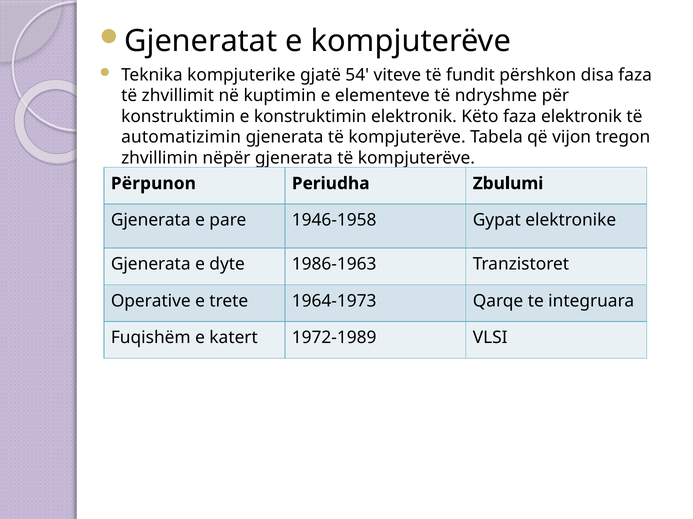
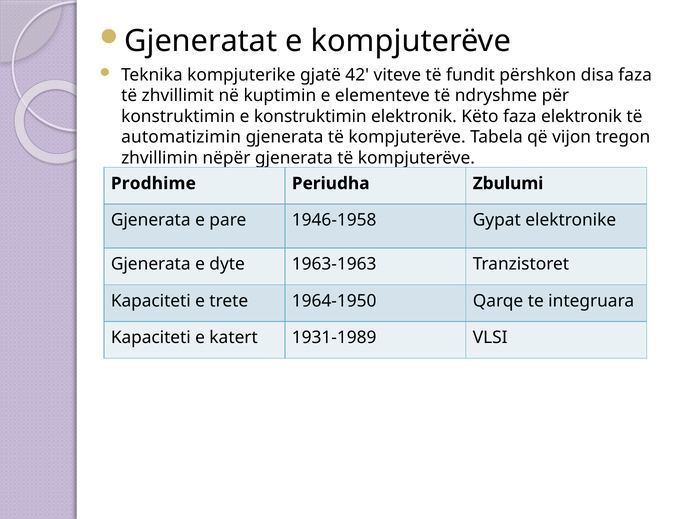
54: 54 -> 42 (357, 75)
Përpunon: Përpunon -> Prodhime (153, 184)
1986-1963: 1986-1963 -> 1963-1963 (334, 264)
Operative: Operative -> Kapaciteti (151, 301)
1964-1973: 1964-1973 -> 1964-1950 (334, 301)
Fuqishëm: Fuqishëm -> Kapaciteti (151, 338)
1972-1989: 1972-1989 -> 1931-1989 (334, 338)
